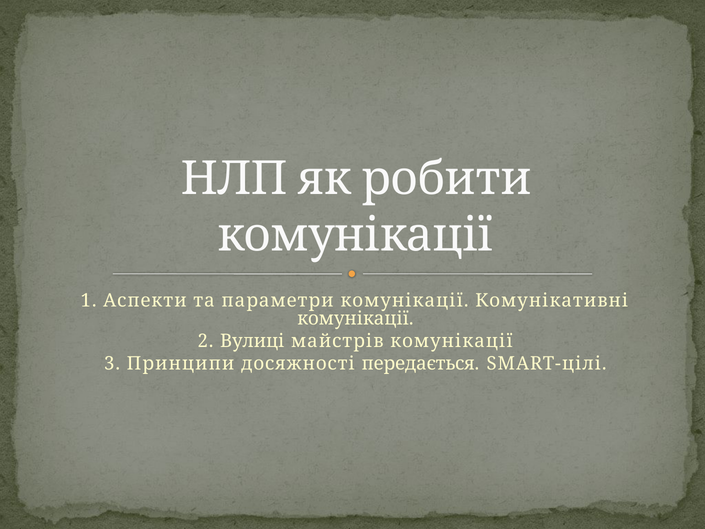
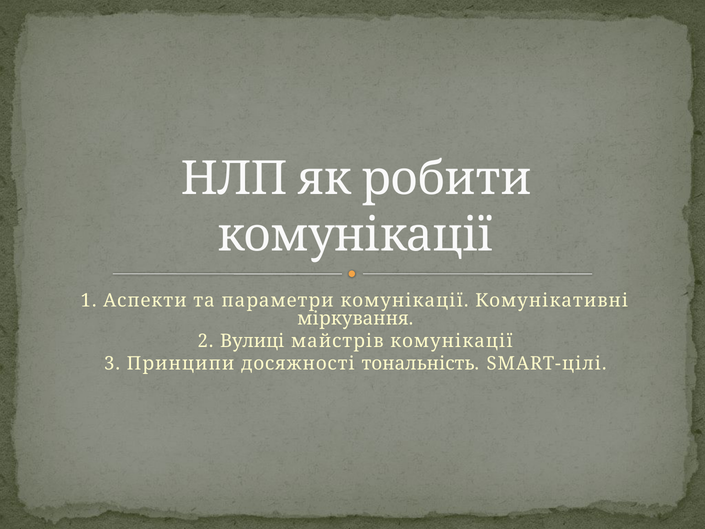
комунікації: комунікації -> міркування (355, 318)
передається: передається -> тональність (420, 363)
